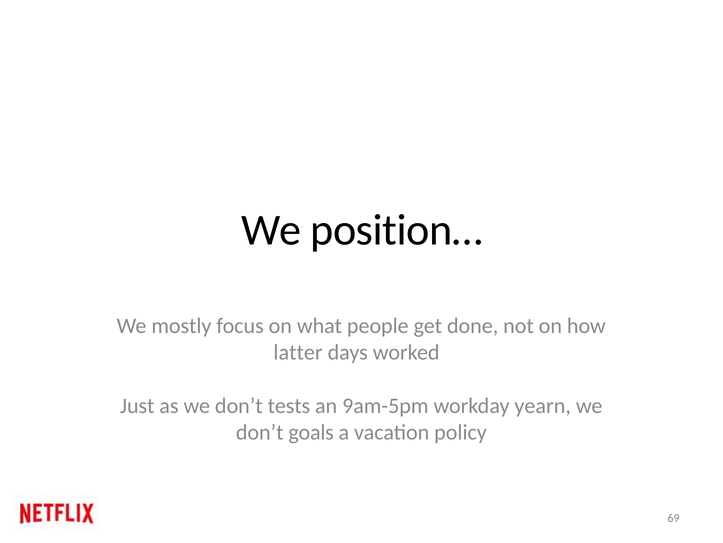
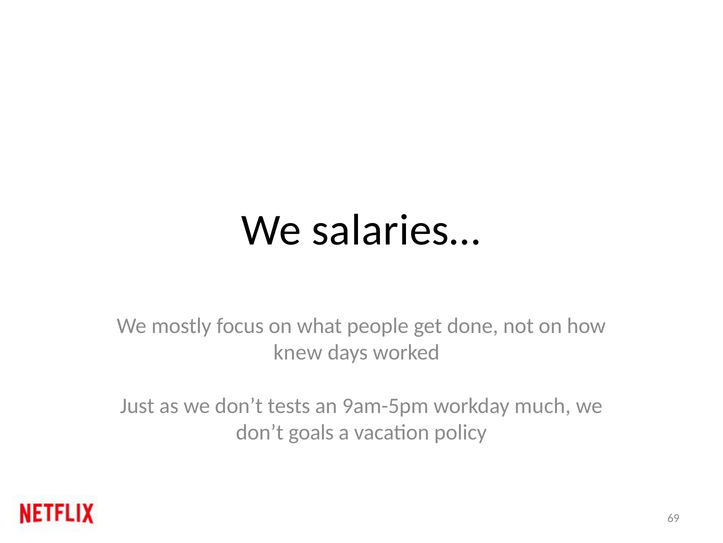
position…: position… -> salaries… (396, 230)
latter: latter -> knew (298, 352)
yearn: yearn -> much (543, 405)
